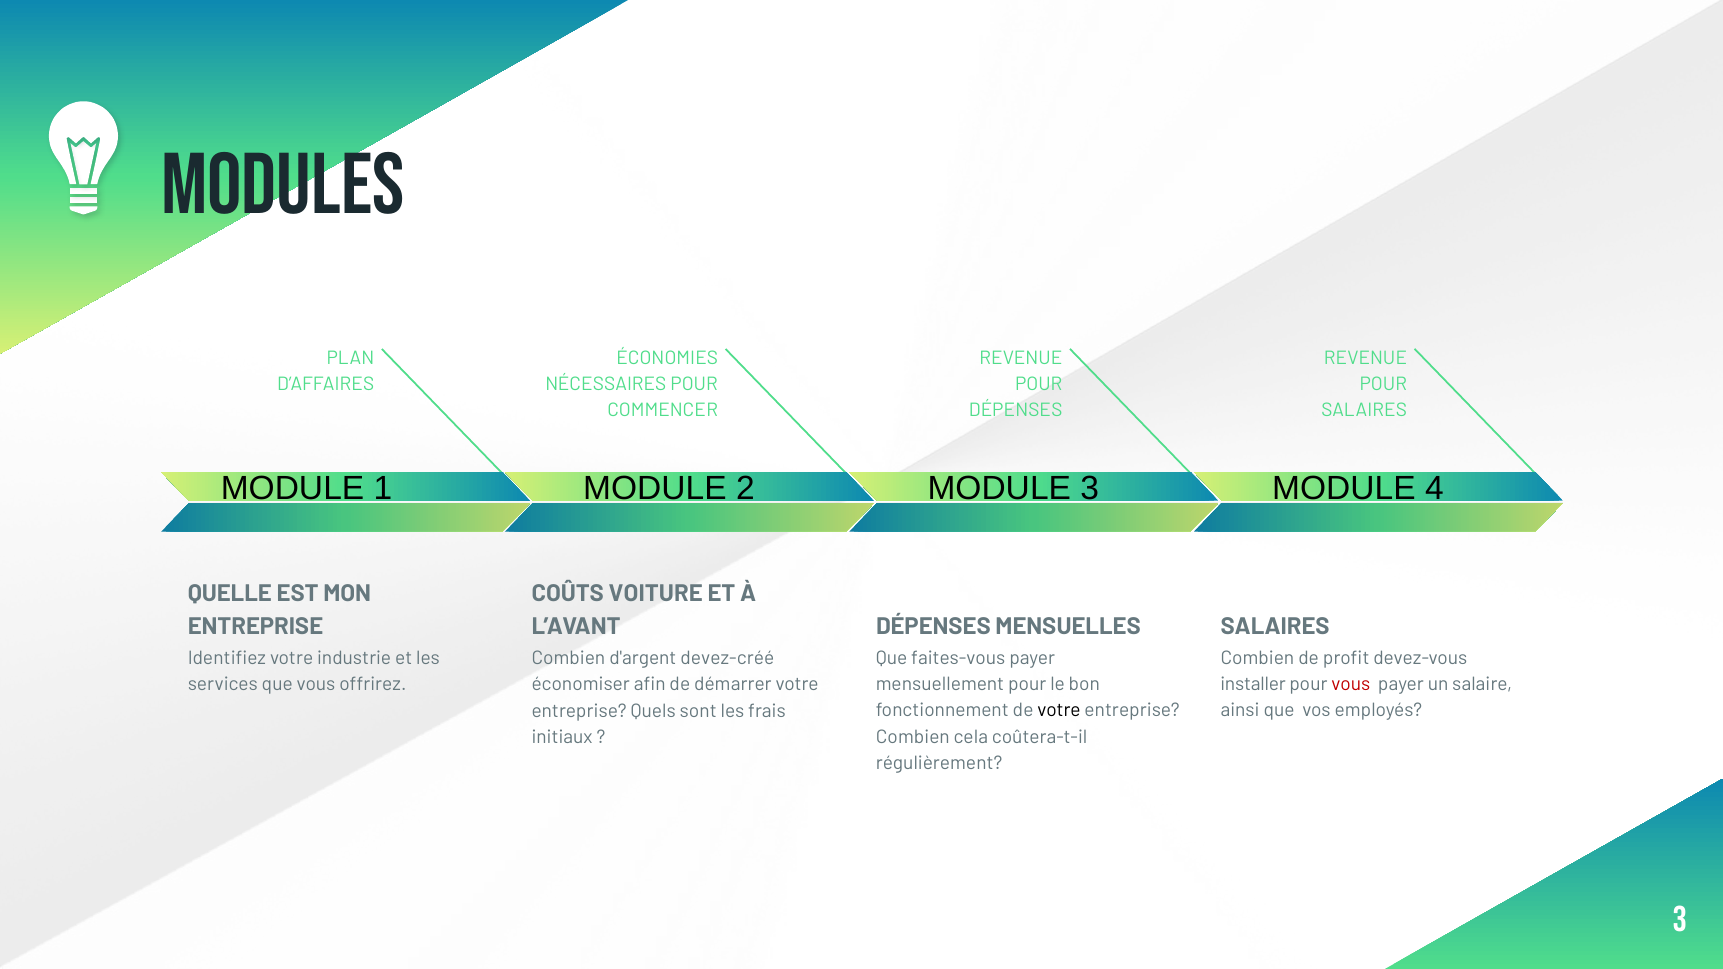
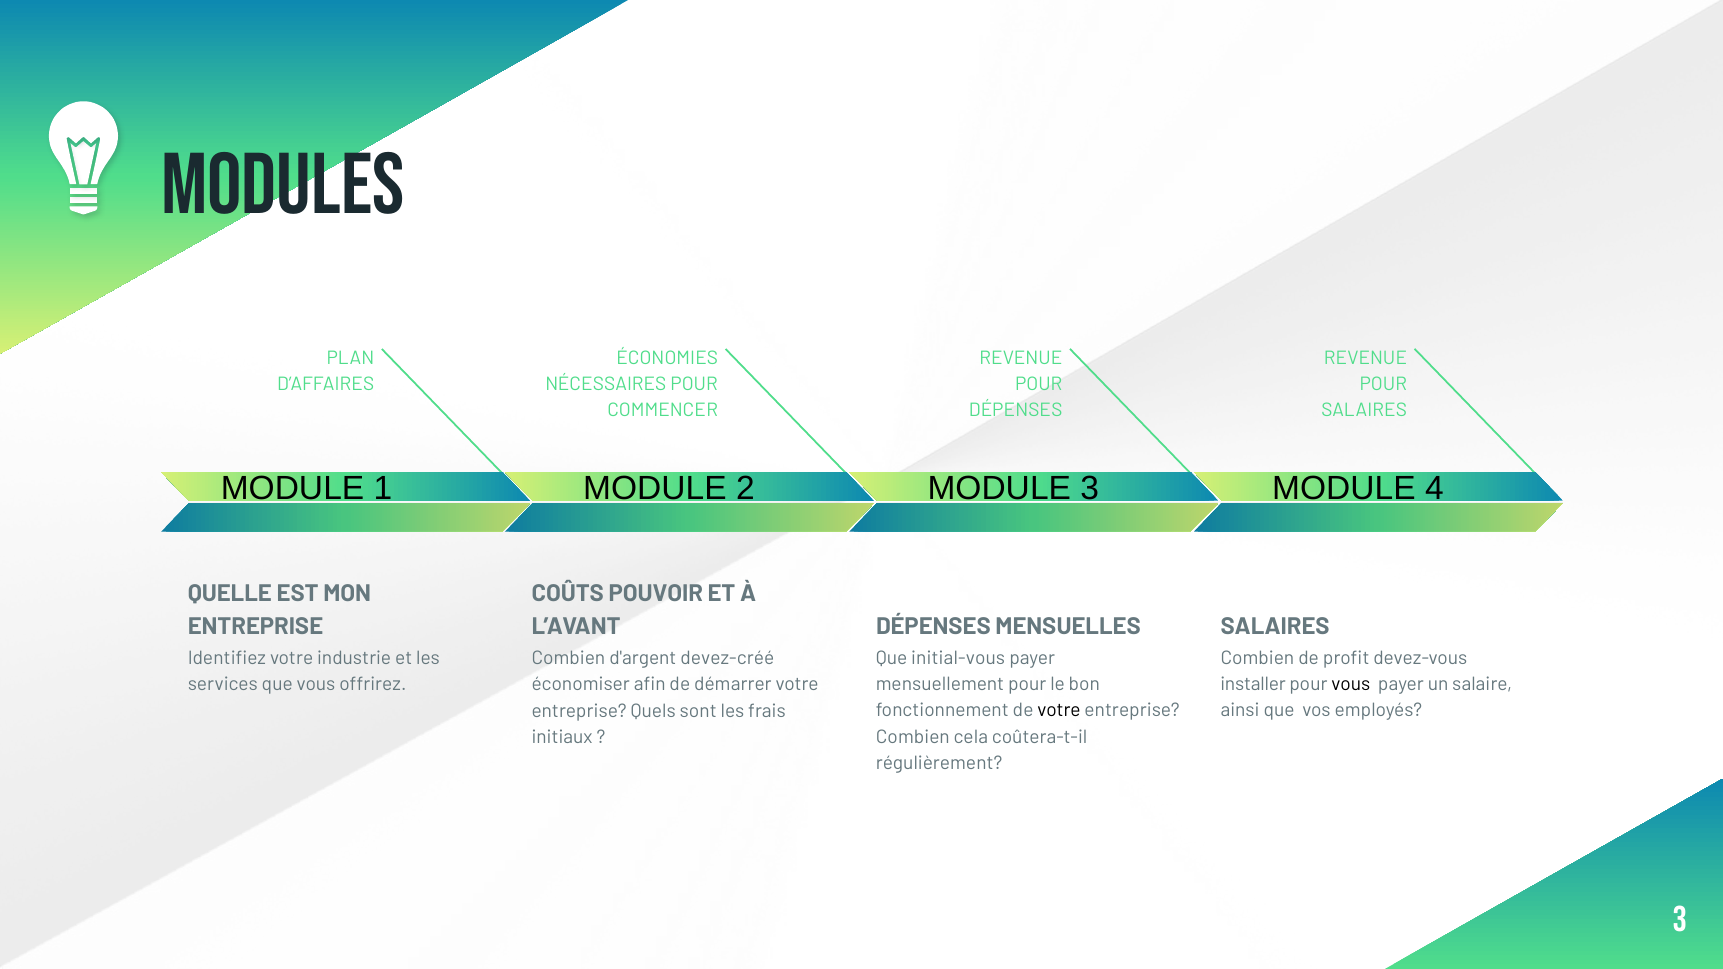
VOITURE: VOITURE -> POUVOIR (656, 594)
faites-vous: faites-vous -> initial-vous (958, 658)
vous colour: red -> black (1351, 684)
